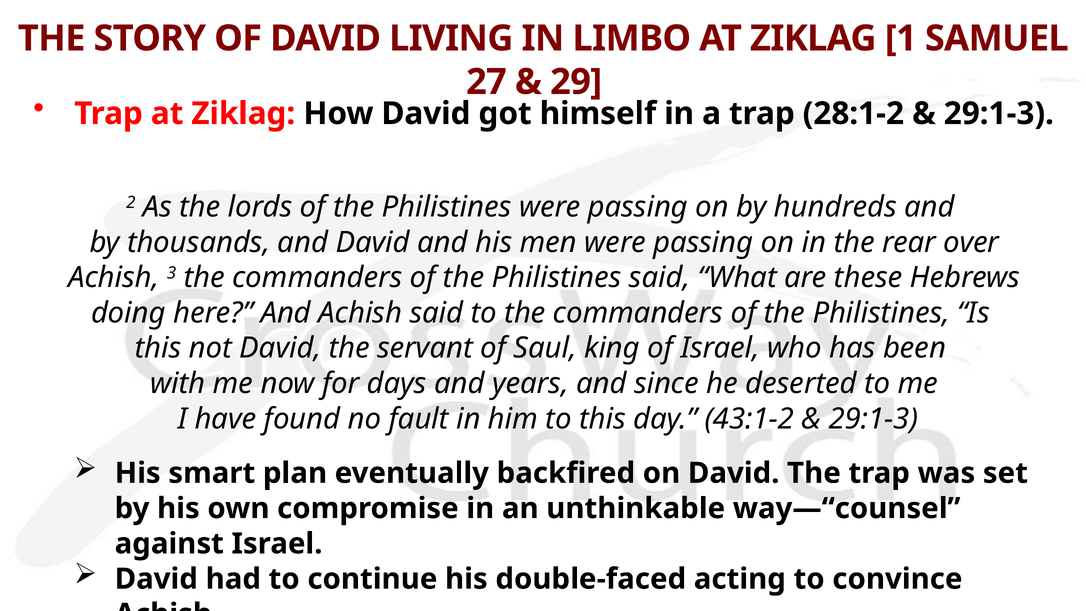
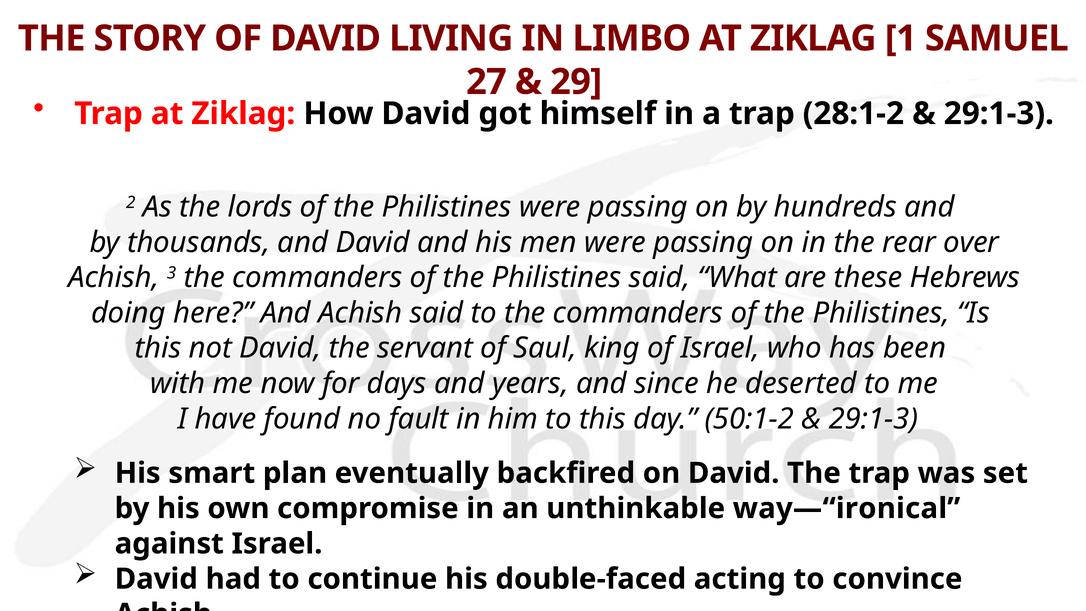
43:1-2: 43:1-2 -> 50:1-2 (749, 419)
way—“counsel: way—“counsel -> way—“ironical (847, 508)
